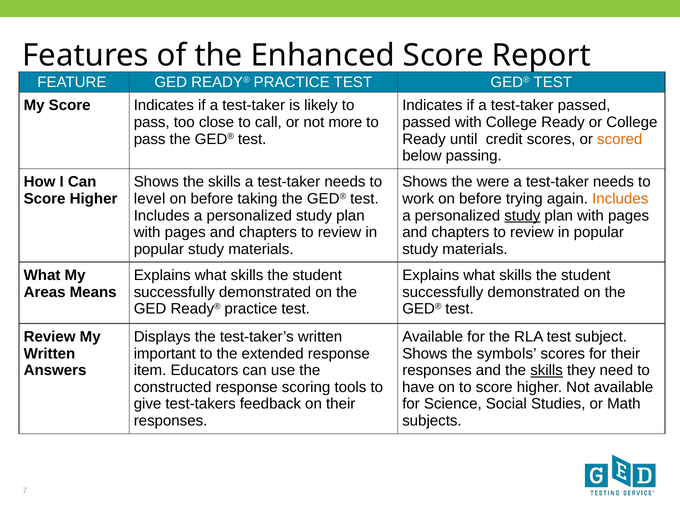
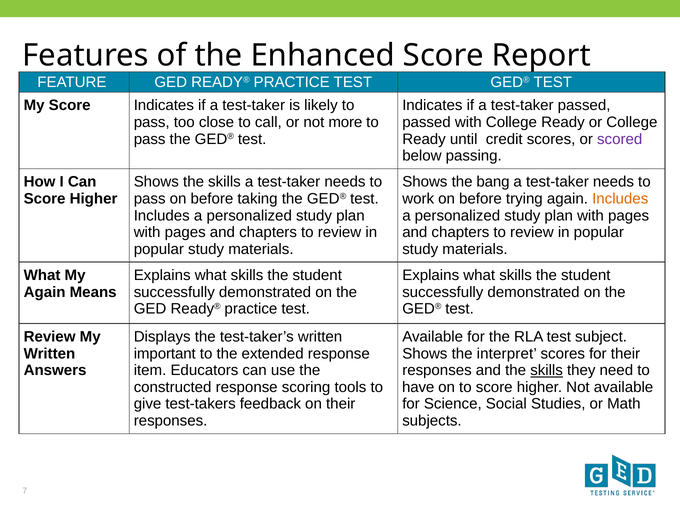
scored colour: orange -> purple (620, 139)
were: were -> bang (493, 182)
level: level -> pass (150, 199)
study underline: present -> none (522, 216)
Areas: Areas -> Again (45, 292)
symbols: symbols -> interpret (507, 354)
